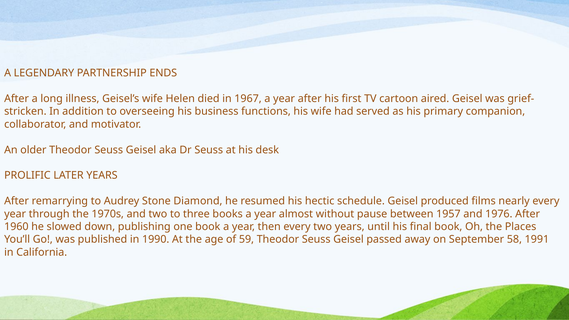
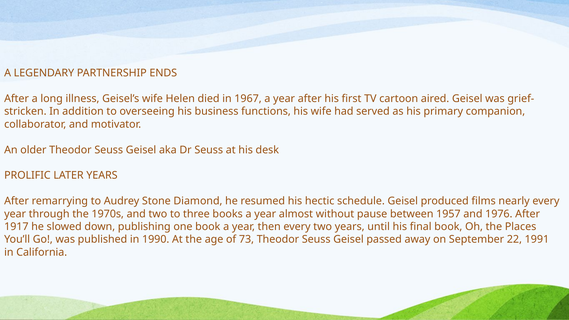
1960: 1960 -> 1917 (16, 227)
59: 59 -> 73 (246, 239)
58: 58 -> 22 (514, 239)
